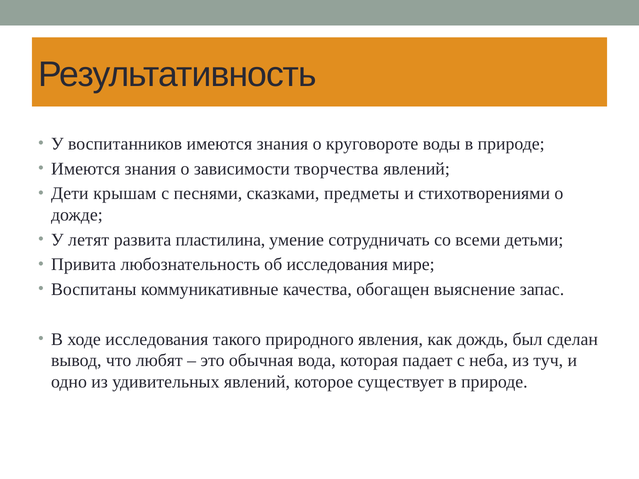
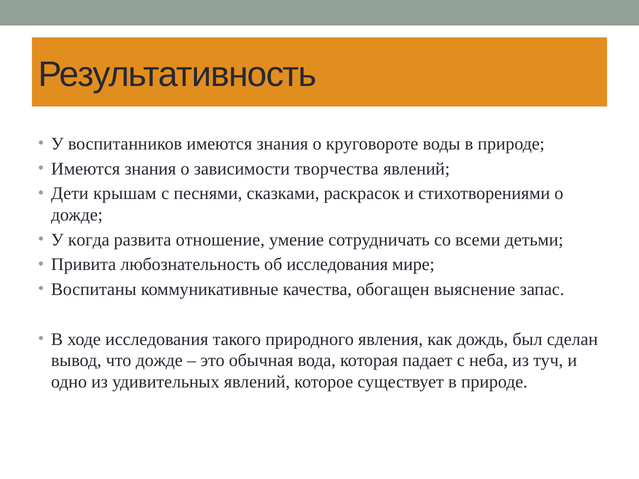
предметы: предметы -> раскрасок (362, 194)
летят: летят -> когда (89, 240)
пластилина: пластилина -> отношение (220, 240)
что любят: любят -> дожде (159, 361)
